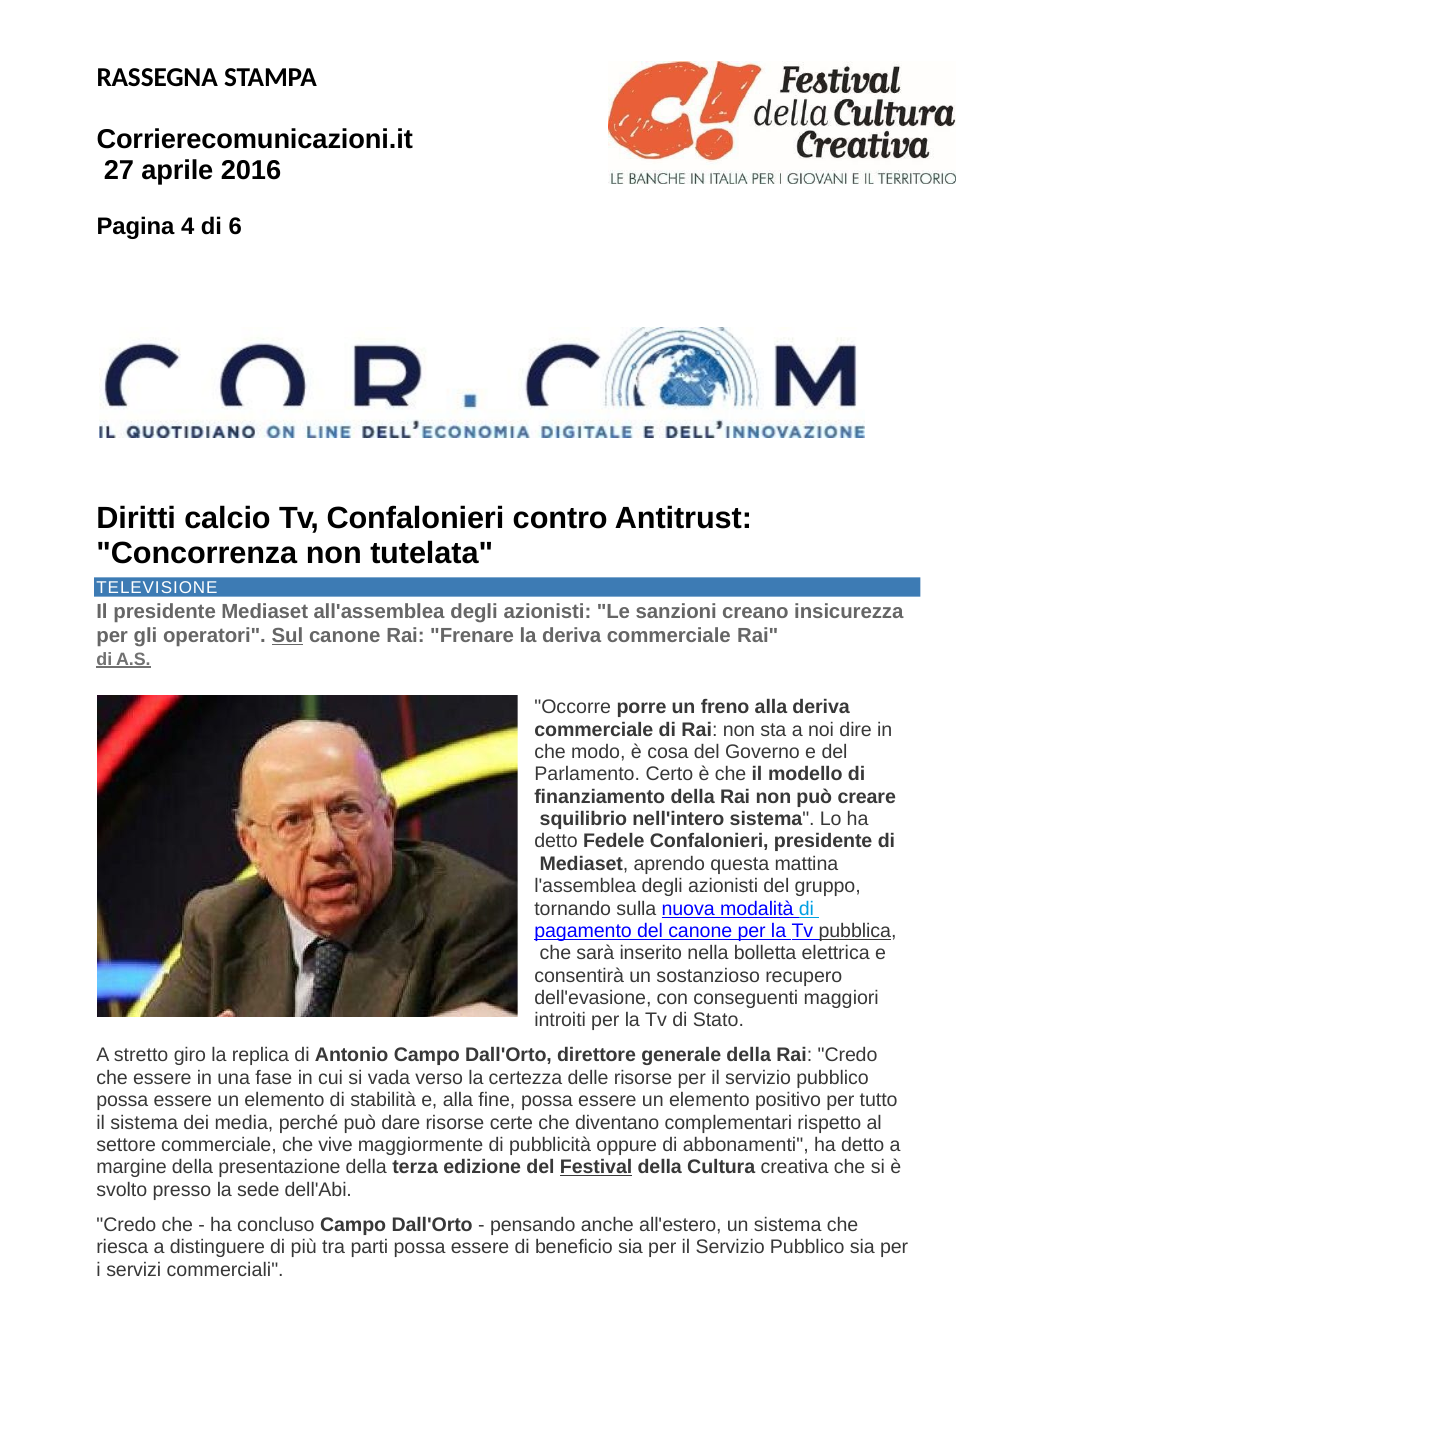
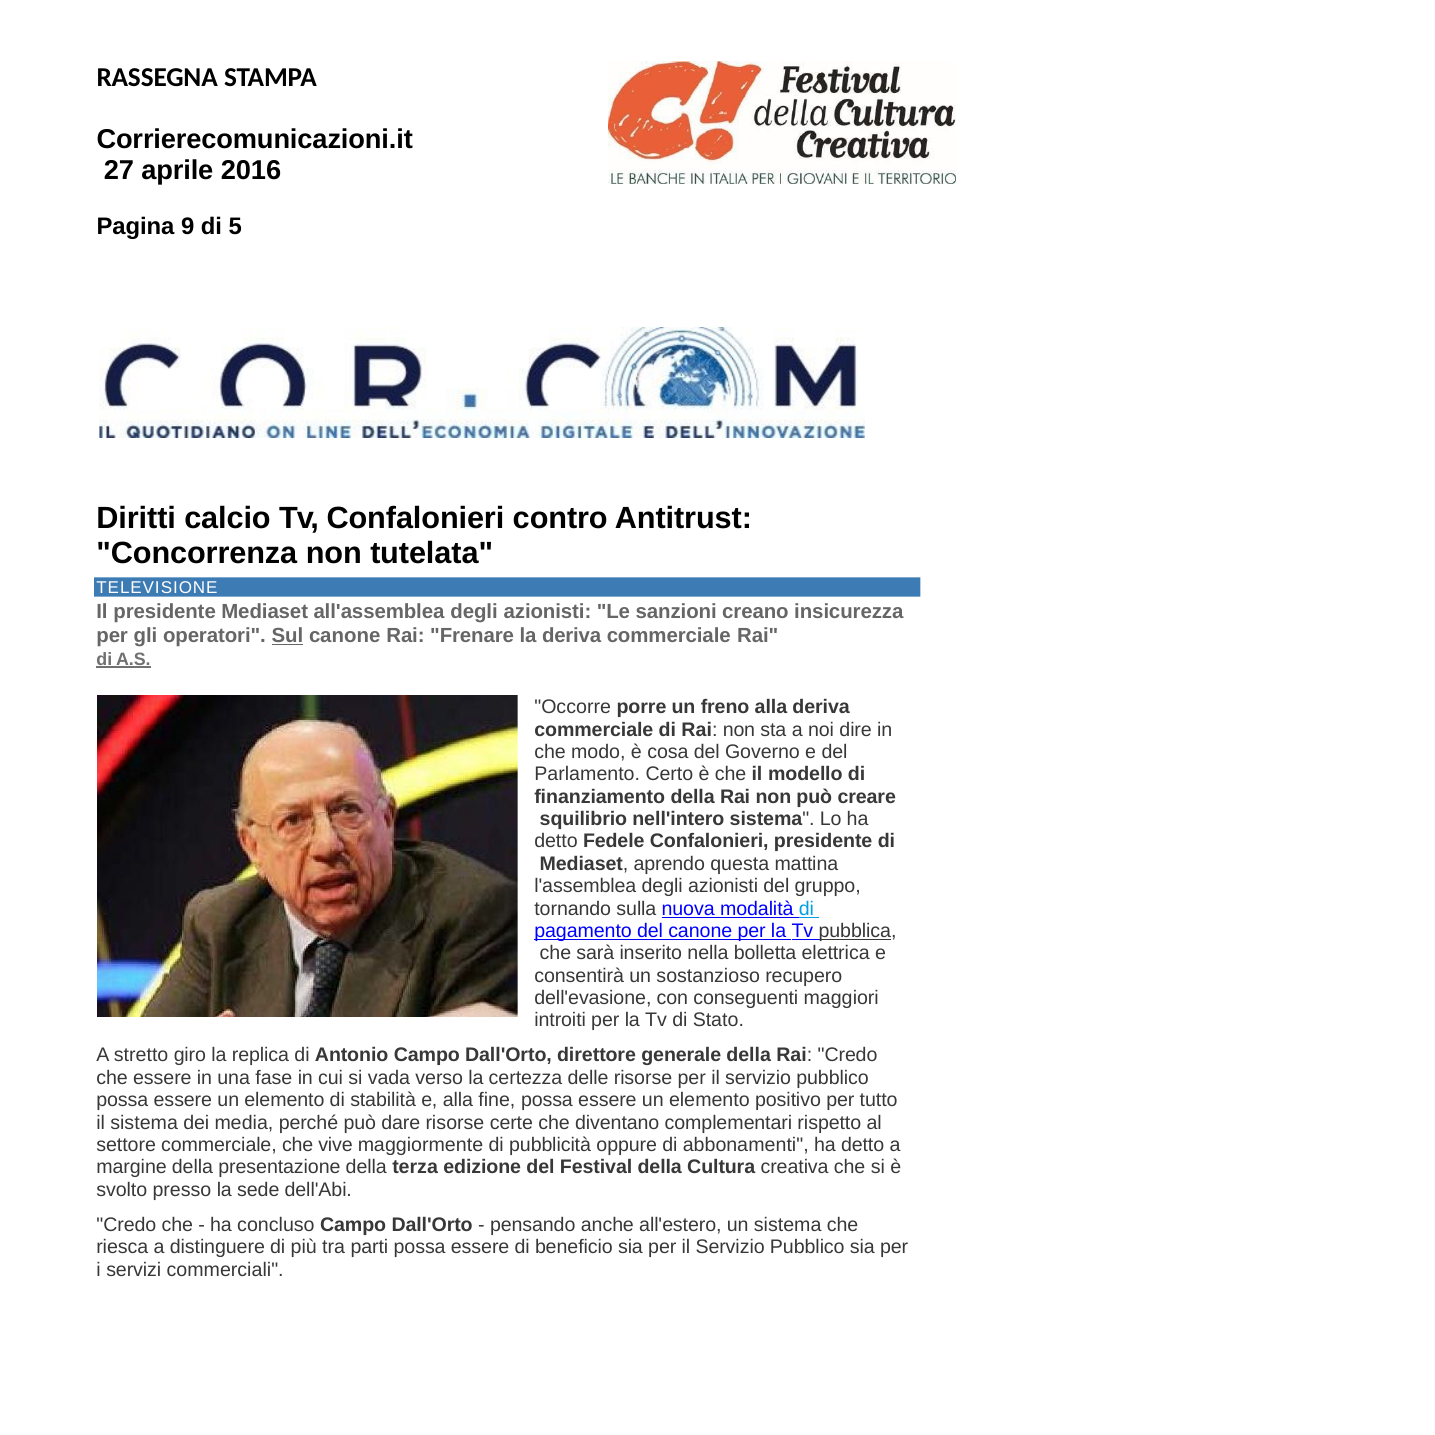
4: 4 -> 9 (188, 227)
6: 6 -> 5 (235, 227)
Festival underline: present -> none (596, 1167)
